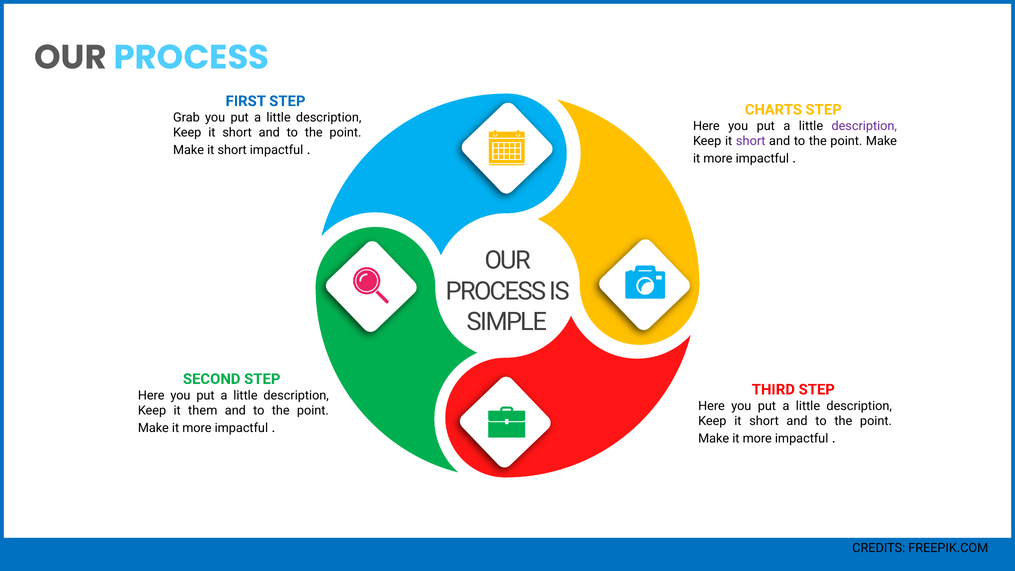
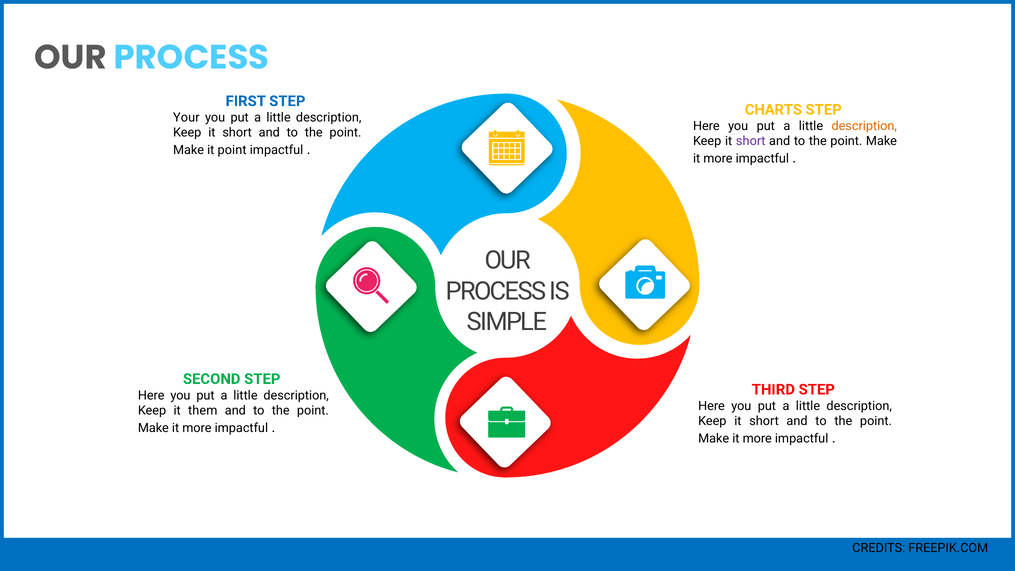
Grab: Grab -> Your (186, 118)
description colour: purple -> orange (864, 126)
Make it short: short -> point (232, 150)
